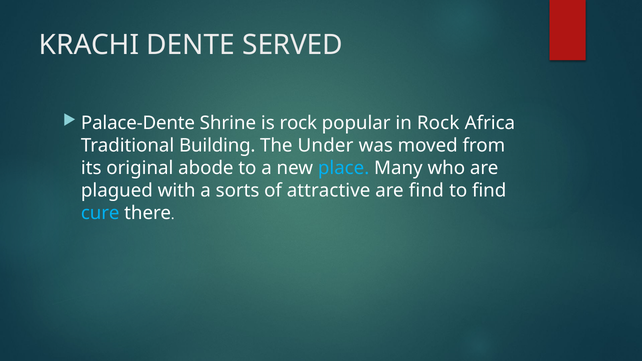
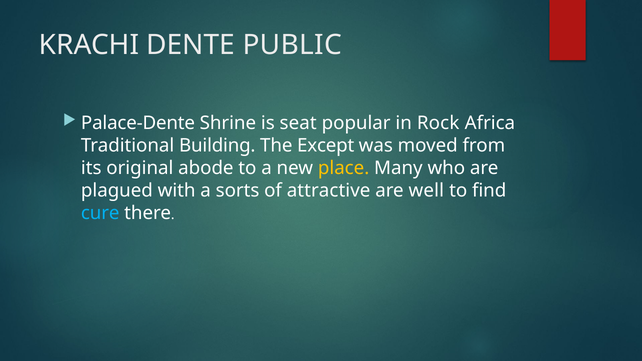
SERVED: SERVED -> PUBLIC (292, 45)
is rock: rock -> seat (298, 123)
Under: Under -> Except (326, 146)
place colour: light blue -> yellow (344, 168)
are find: find -> well (426, 191)
